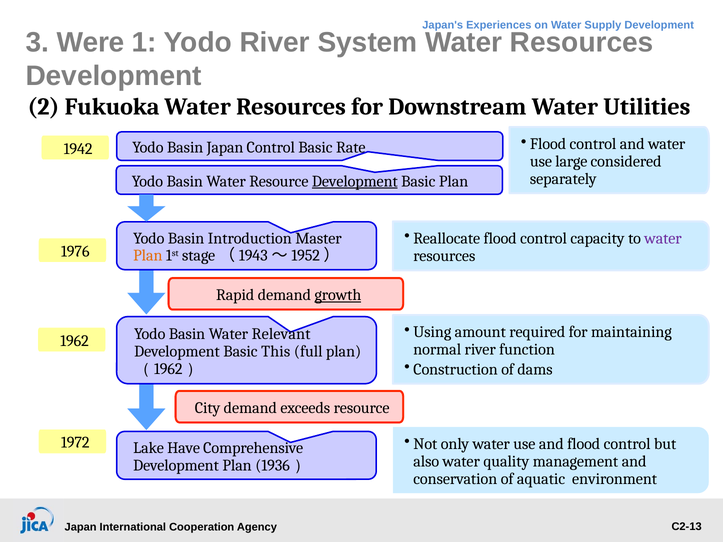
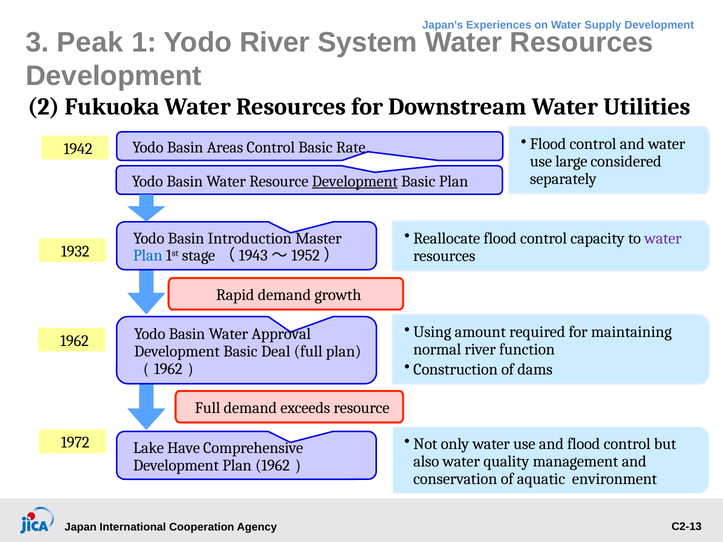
Were: Were -> Peak (90, 42)
Basin Japan: Japan -> Areas (225, 148)
1976: 1976 -> 1932 (75, 252)
Plan colour: orange -> blue (148, 256)
growth underline: present -> none (338, 295)
Relevant: Relevant -> Approval (281, 334)
This: This -> Deal (276, 352)
City: City -> Full (208, 408)
Plan 1936: 1936 -> 1962 (273, 466)
